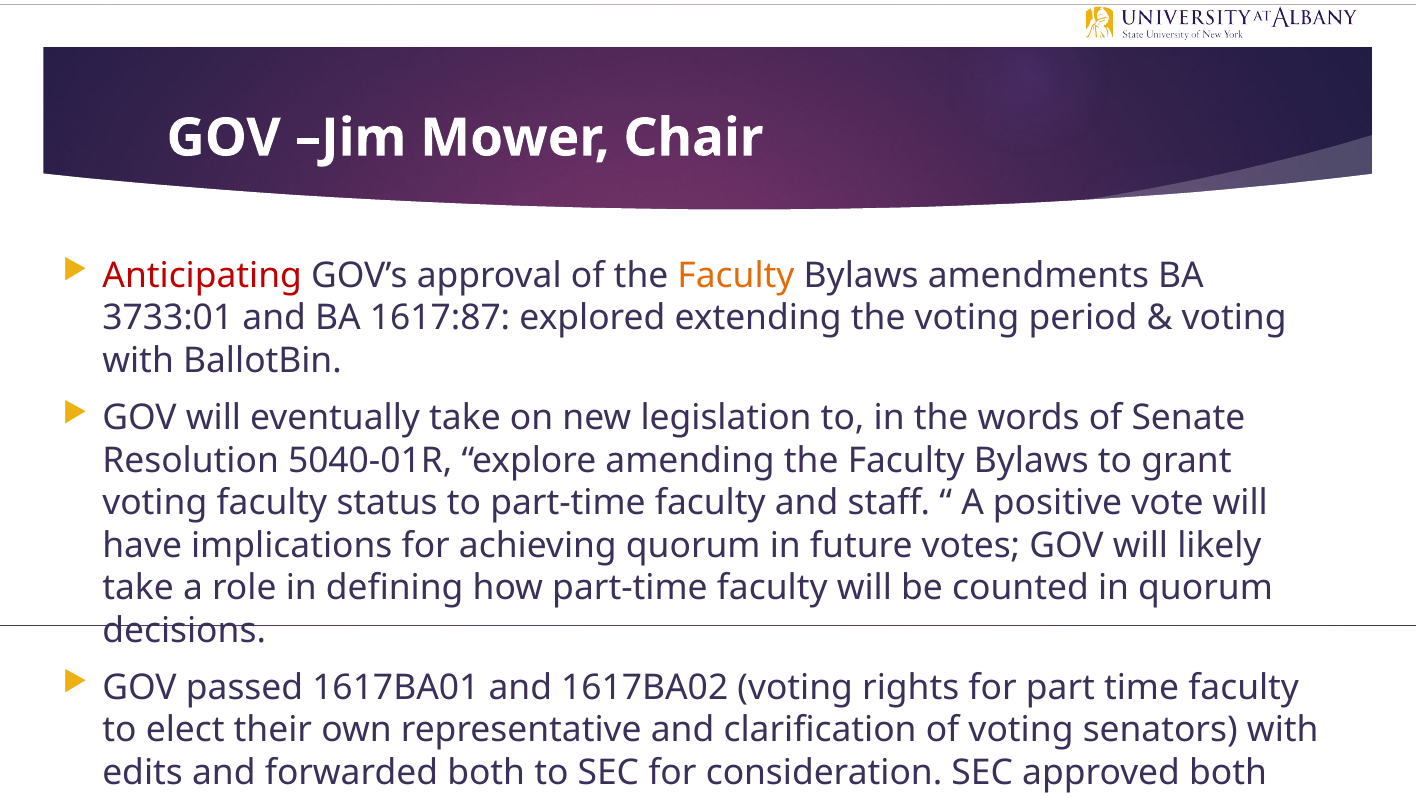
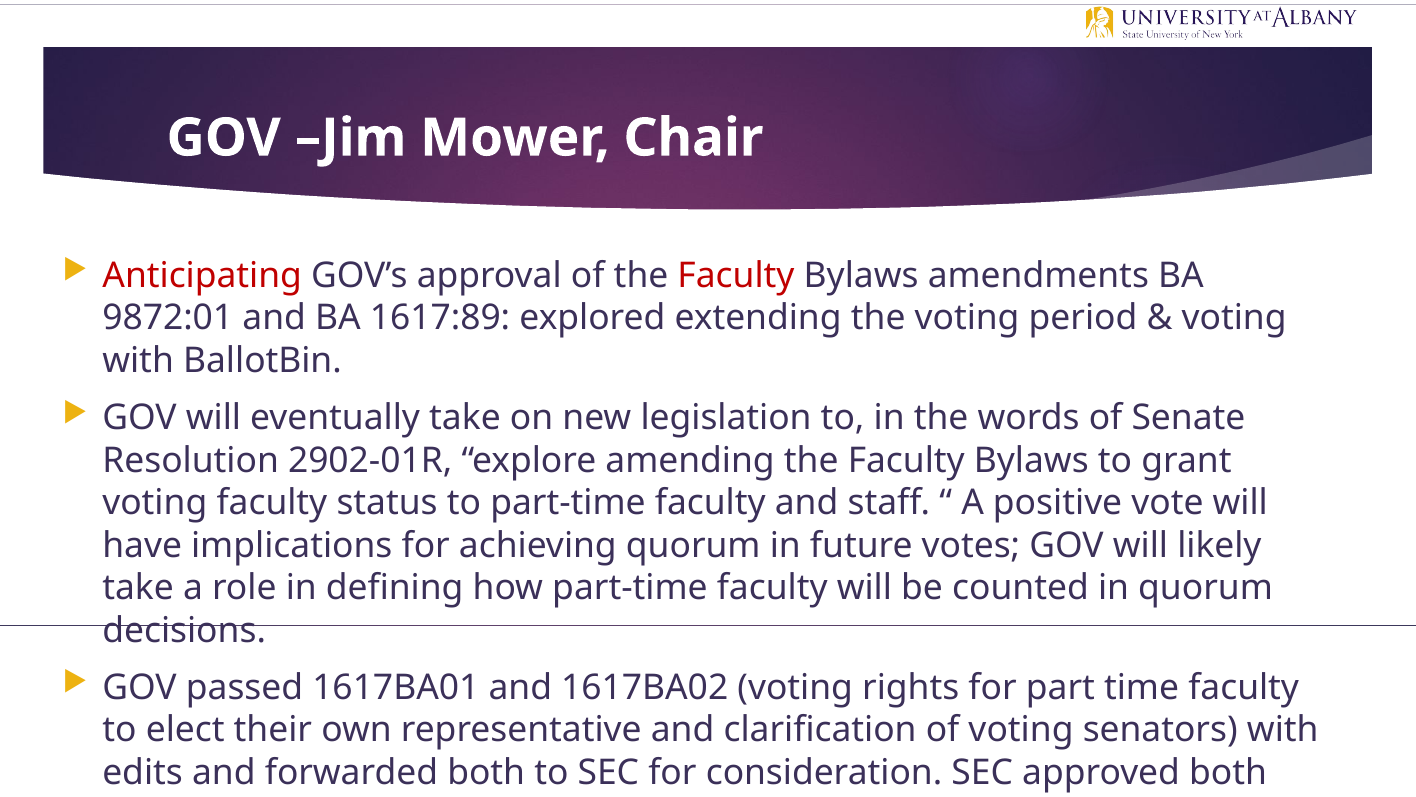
Faculty colour: orange -> red (736, 275)
3733:01: 3733:01 -> 9872:01 (168, 318)
1617:87: 1617:87 -> 1617:89 (440, 318)
5040-01R: 5040-01R -> 2902-01R (370, 460)
